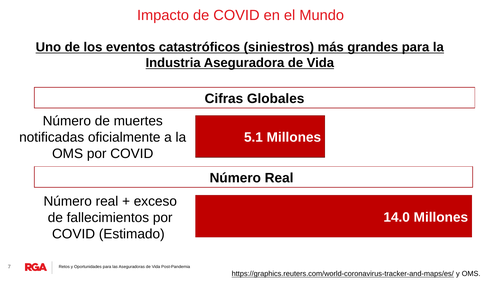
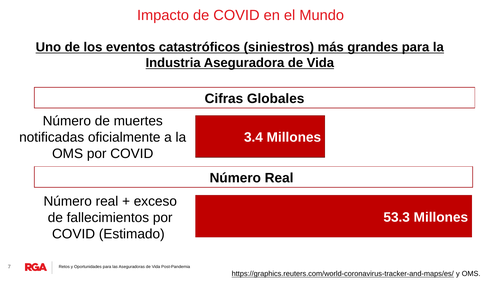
5.1: 5.1 -> 3.4 (253, 137)
14.0: 14.0 -> 53.3 (397, 217)
